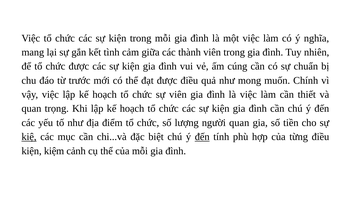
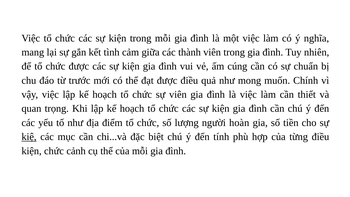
người quan: quan -> hoàn (239, 123)
đến underline: present -> none (202, 137)
kiện kiệm: kiệm -> chức (54, 151)
